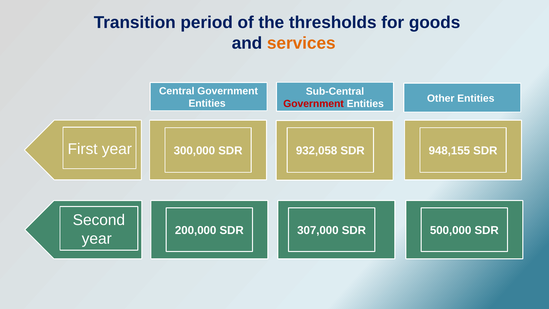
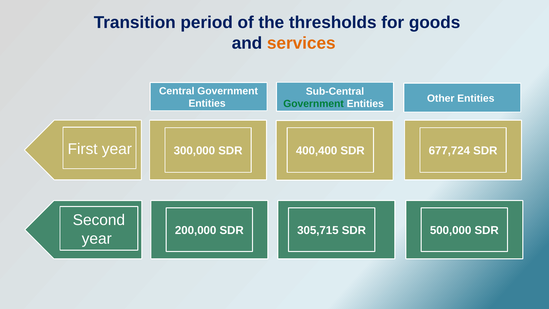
Government colour: red -> green (314, 104)
932,058: 932,058 -> 400,400 (317, 151)
948,155: 948,155 -> 677,724 (449, 151)
307,000: 307,000 -> 305,715 (318, 230)
